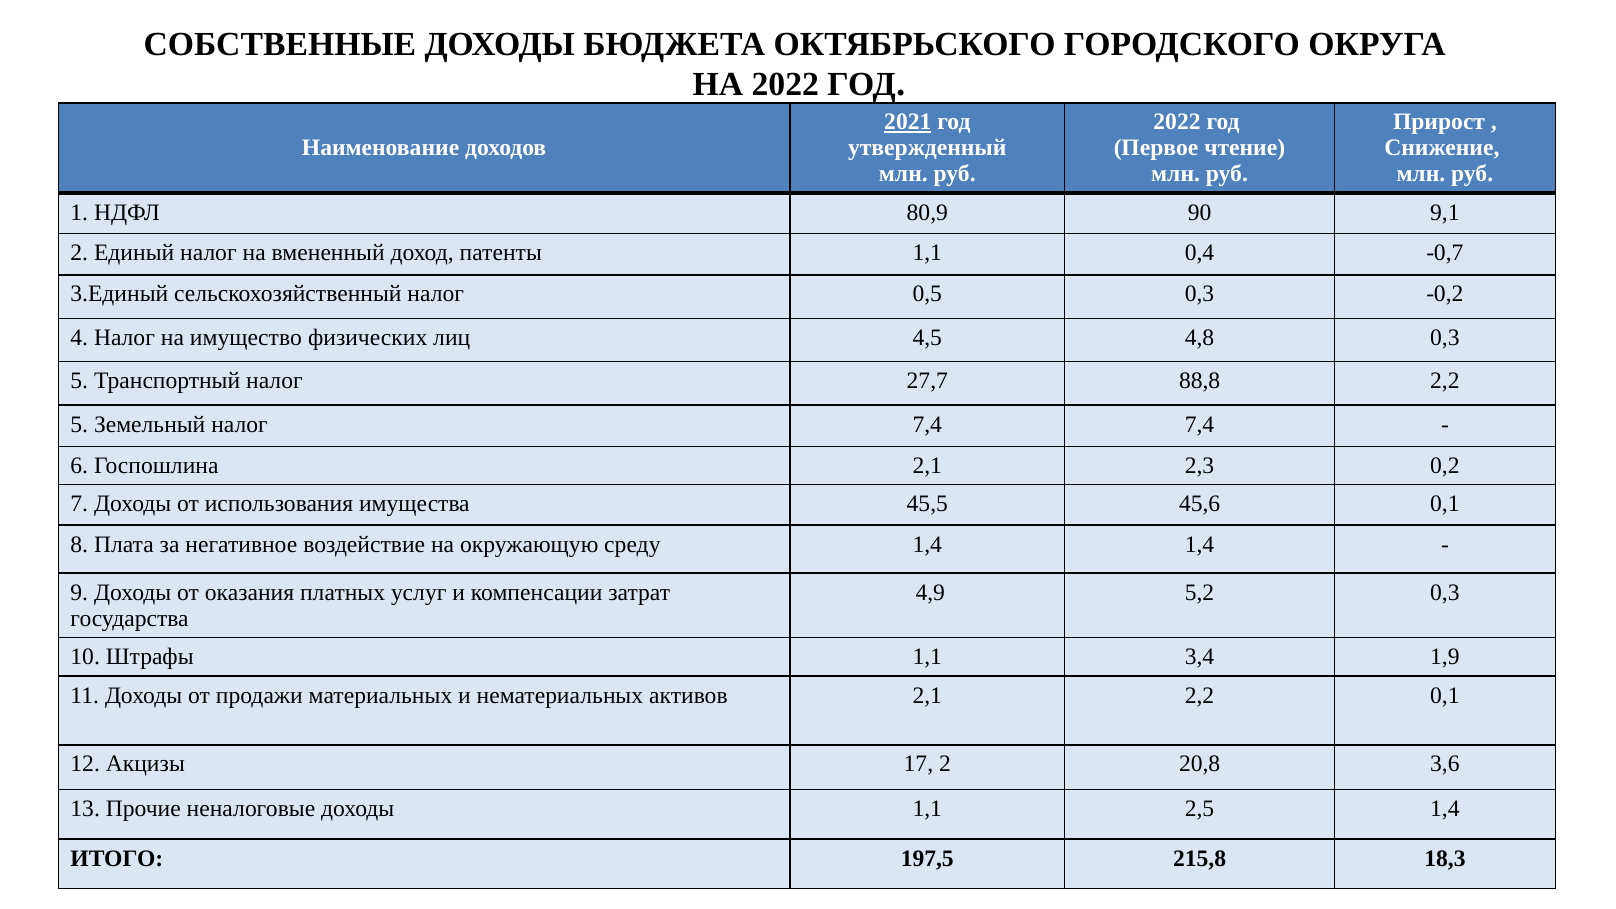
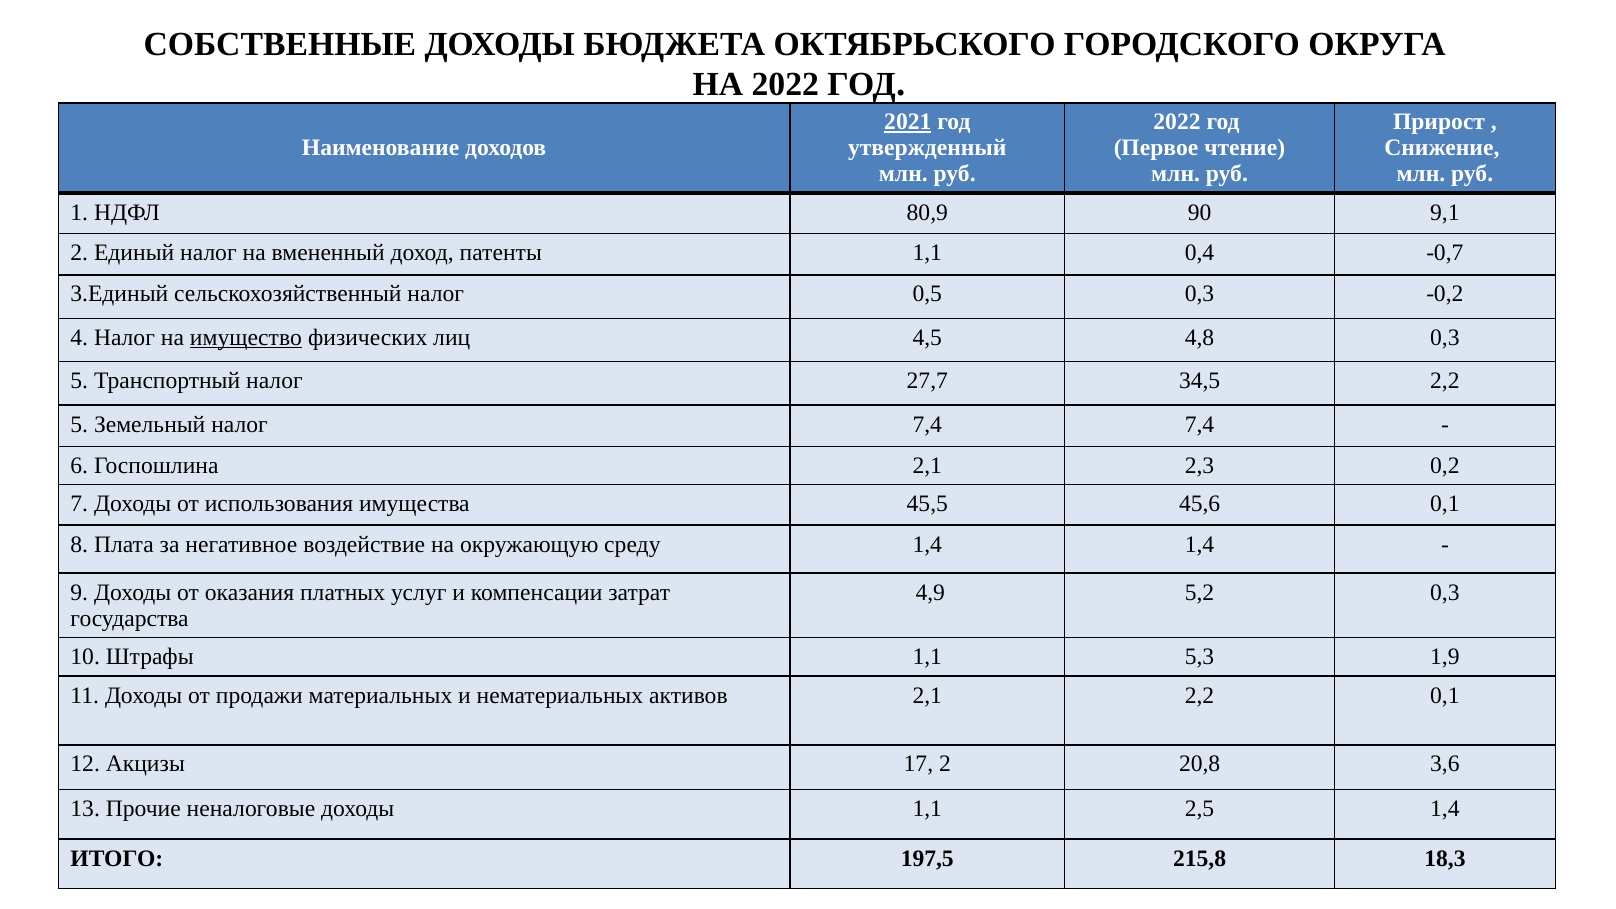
имущество underline: none -> present (246, 337)
88,8: 88,8 -> 34,5 (1200, 381)
3,4: 3,4 -> 5,3 (1200, 657)
